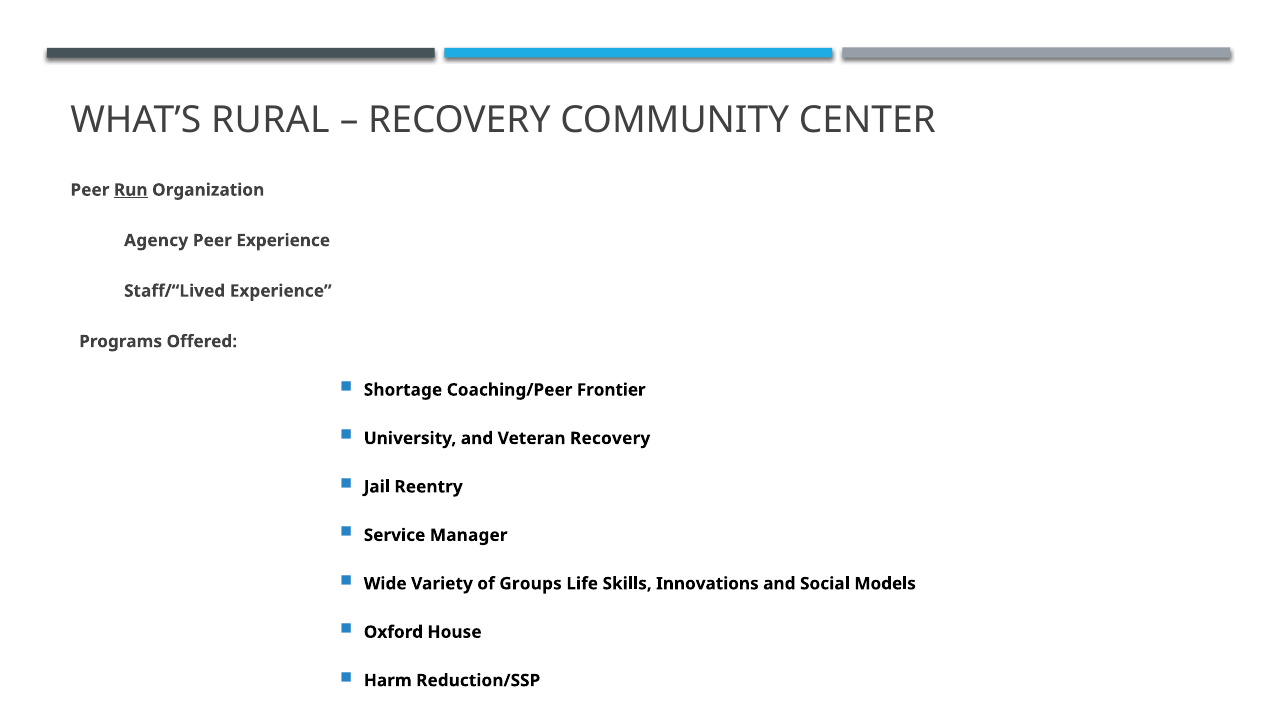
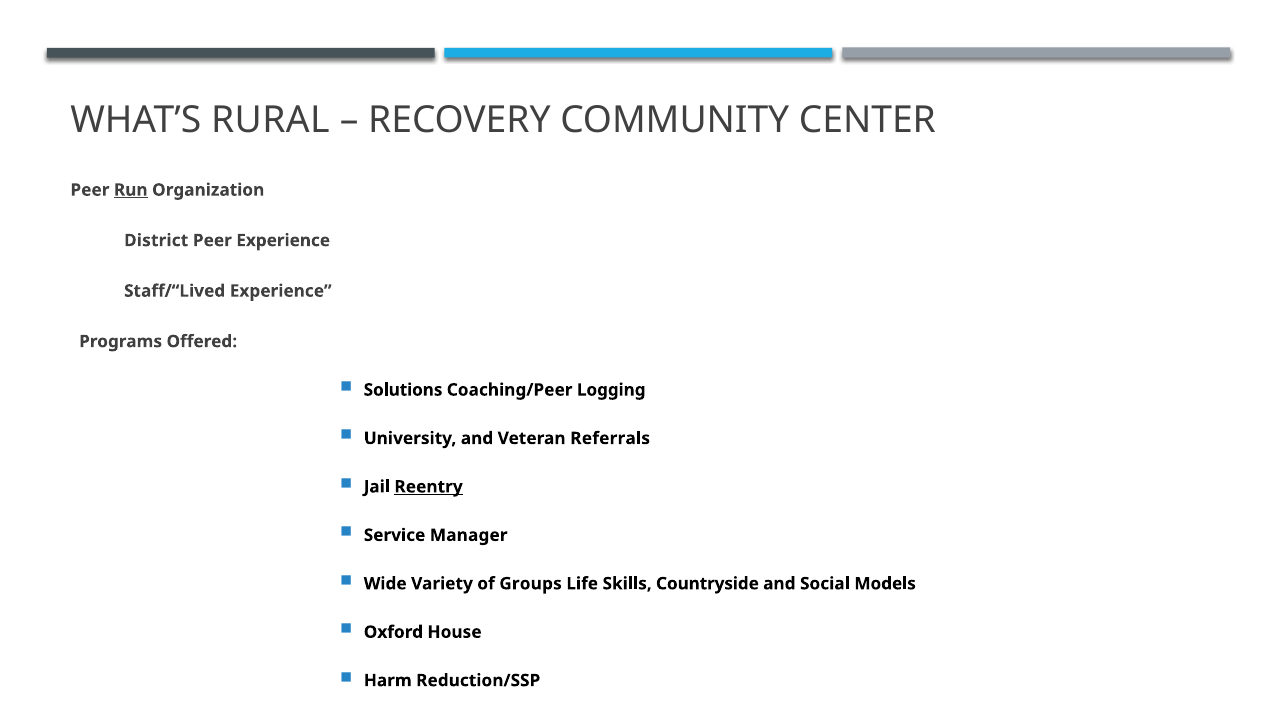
Agency: Agency -> District (156, 241)
Shortage: Shortage -> Solutions (403, 390)
Frontier: Frontier -> Logging (611, 390)
Veteran Recovery: Recovery -> Referrals (610, 439)
Reentry underline: none -> present (429, 487)
Innovations: Innovations -> Countryside (707, 584)
